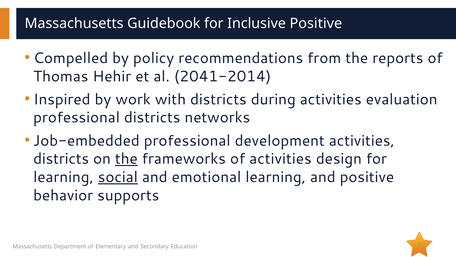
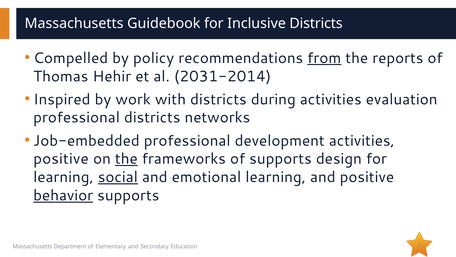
Inclusive Positive: Positive -> Districts (316, 23)
from underline: none -> present (324, 58)
2041-2014: 2041-2014 -> 2031-2014 (223, 76)
districts: districts -> positive (61, 159)
of activities: activities -> supports (280, 159)
behavior underline: none -> present (63, 195)
